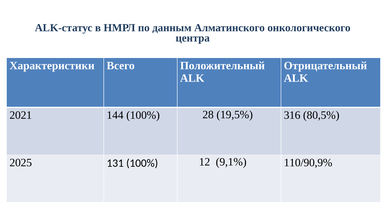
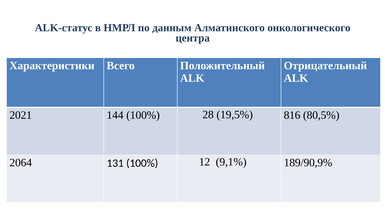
316: 316 -> 816 (292, 115)
2025: 2025 -> 2064 (21, 162)
110/90,9%: 110/90,9% -> 189/90,9% (308, 162)
